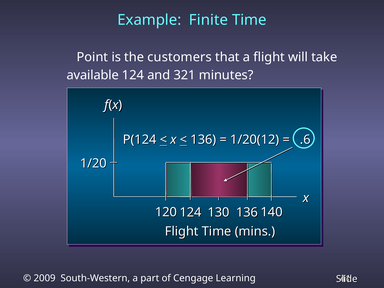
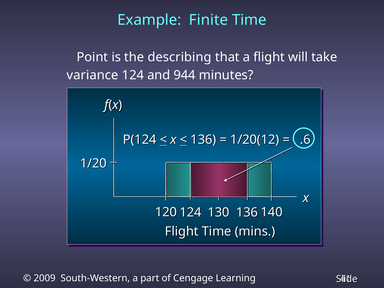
customers: customers -> describing (180, 57)
available: available -> variance (93, 75)
321: 321 -> 944 (185, 75)
